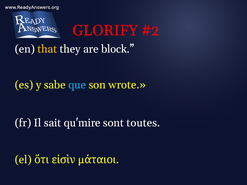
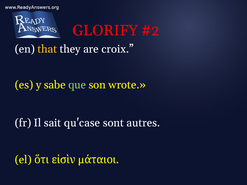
block: block -> croix (118, 49)
que colour: light blue -> light green (77, 85)
qu'mire: qu'mire -> qu'case (82, 123)
toutes: toutes -> autres (143, 123)
